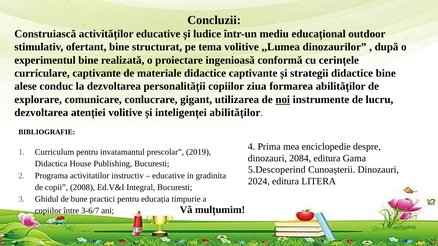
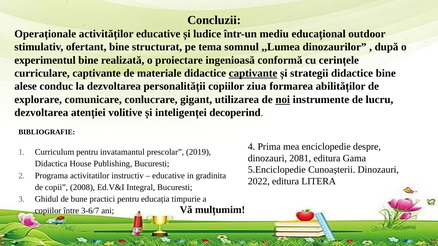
Construiască: Construiască -> Operaționale (45, 34)
tema volitive: volitive -> somnul (242, 47)
captivante underline: none -> present (253, 73)
inteligenței abilităților: abilităților -> decoperind (235, 113)
2084: 2084 -> 2081 (300, 158)
5.Descoperind: 5.Descoperind -> 5.Enciclopedie (277, 170)
2024: 2024 -> 2022 (259, 182)
